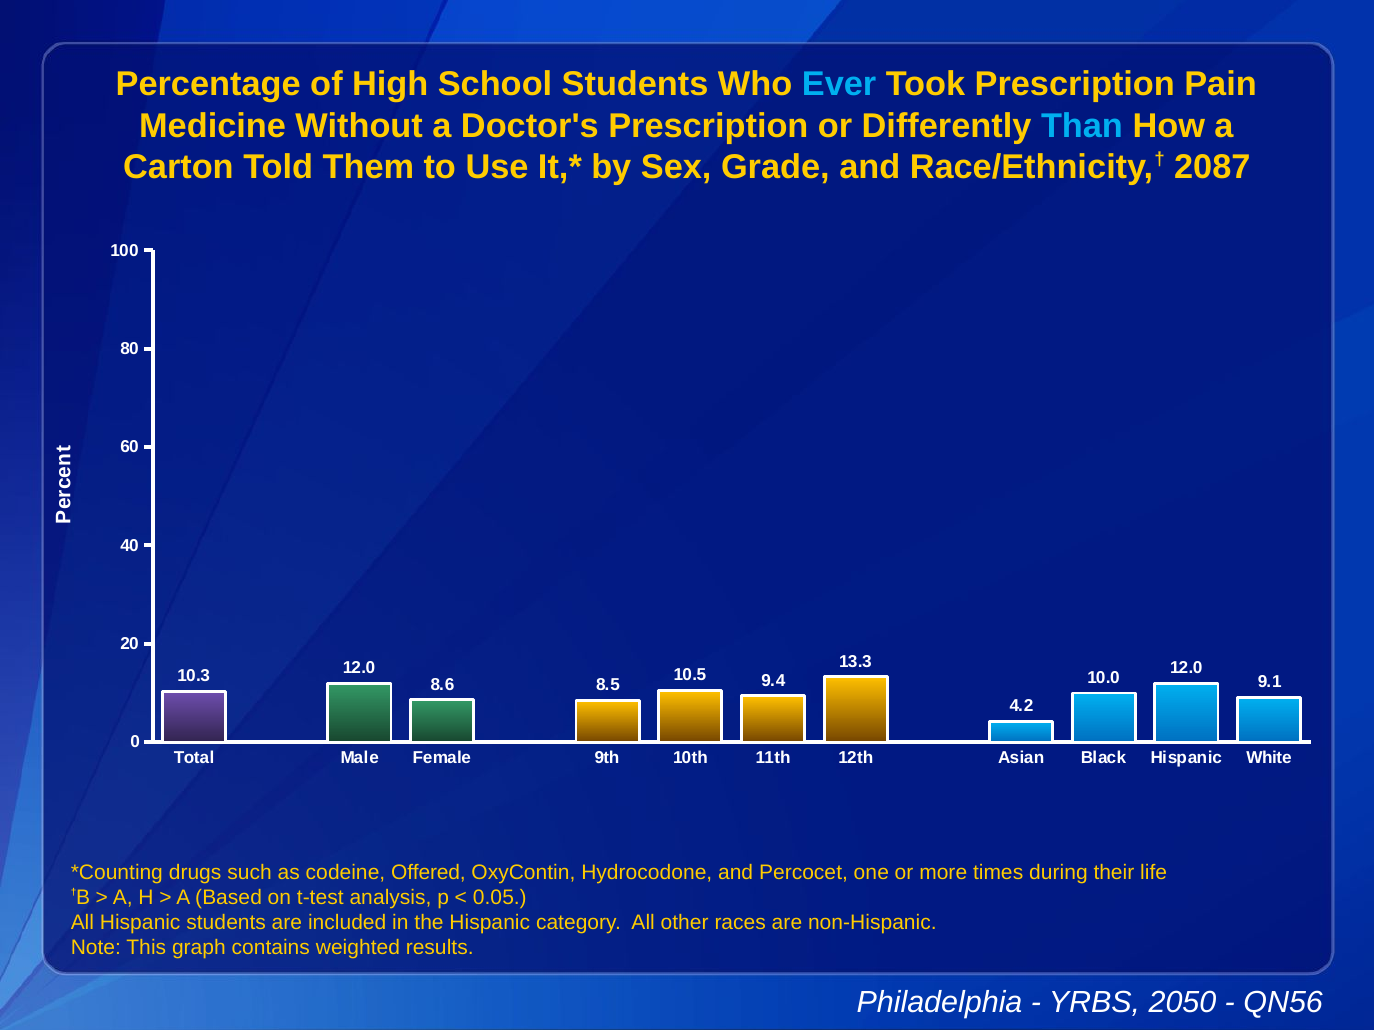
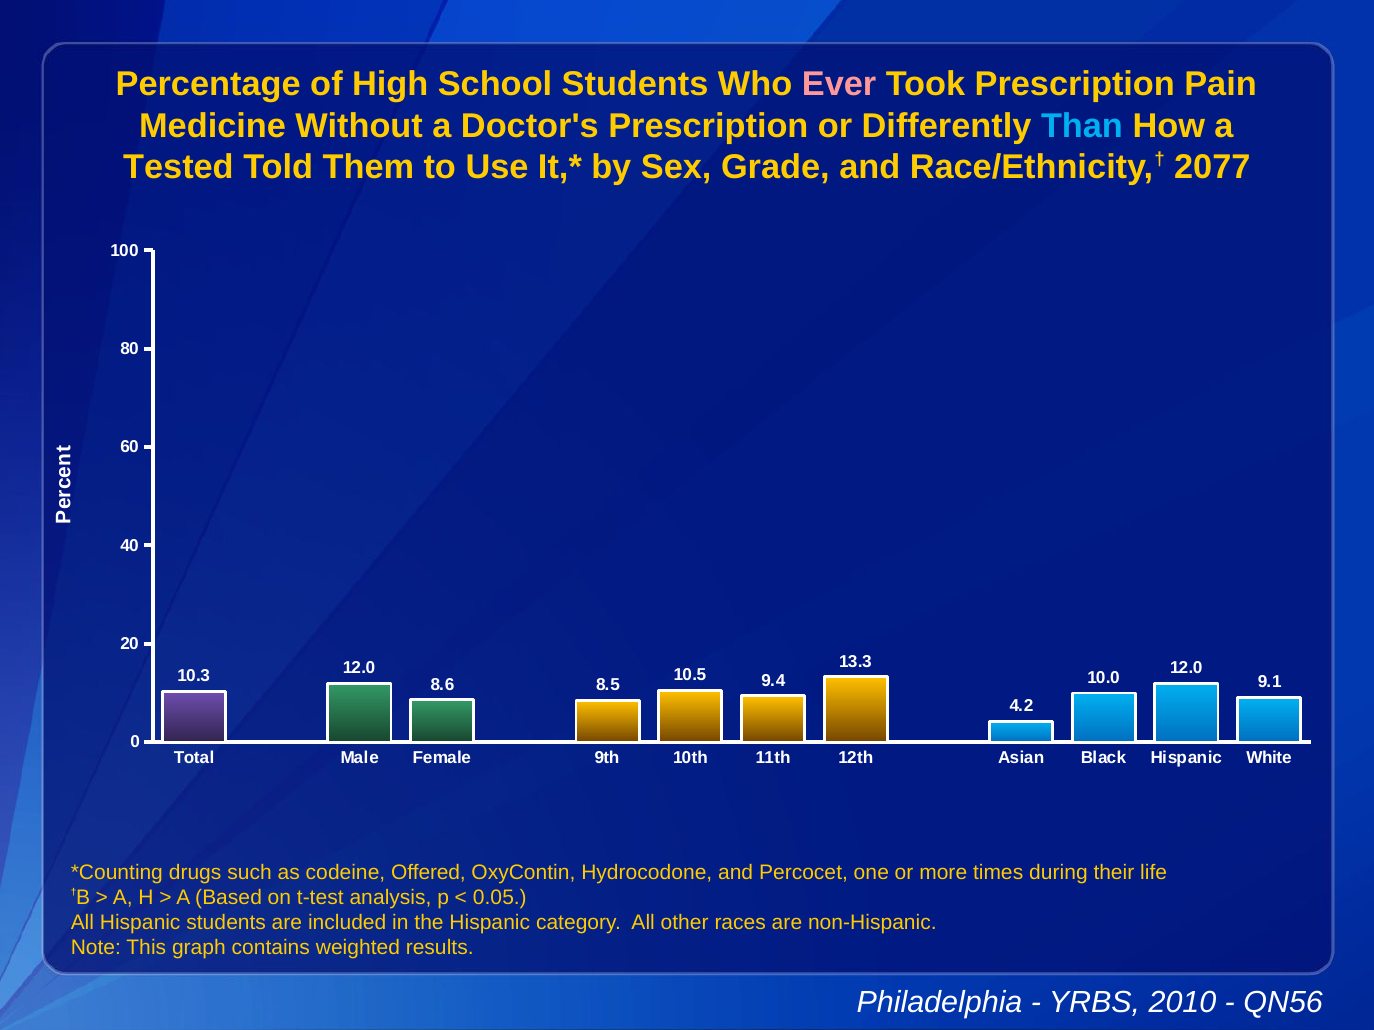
Ever colour: light blue -> pink (839, 85)
Carton: Carton -> Tested (178, 167)
2087: 2087 -> 2077 (1212, 167)
2050: 2050 -> 2010 (1182, 1003)
